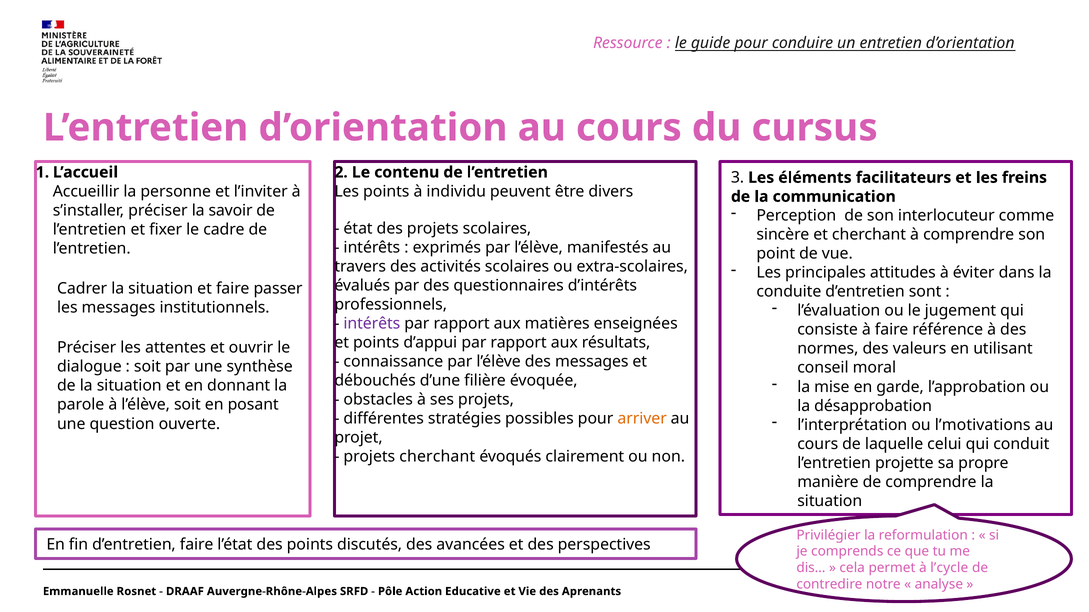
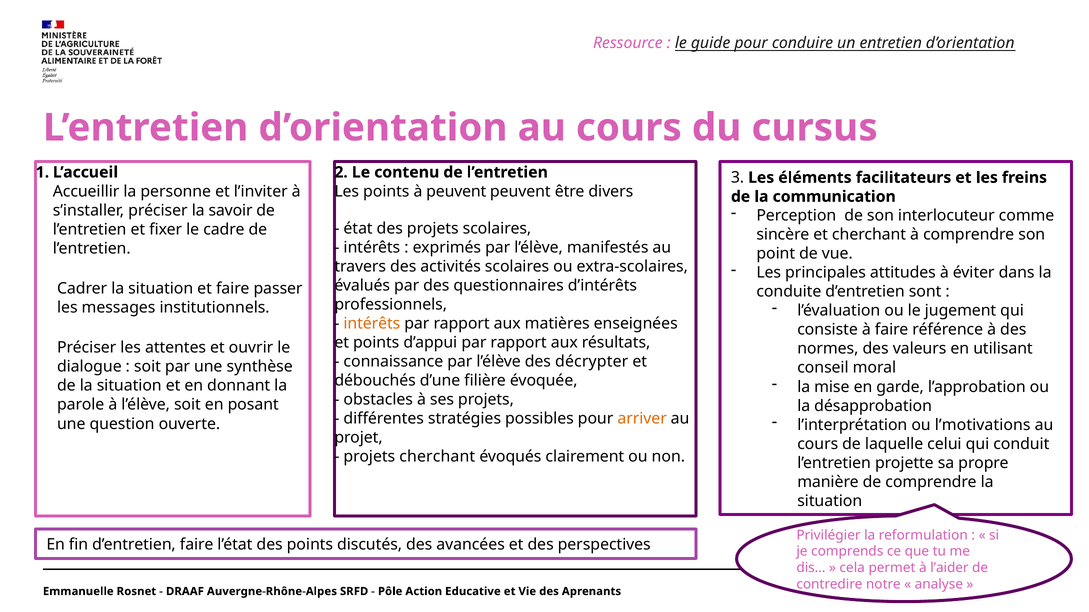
à individu: individu -> peuvent (456, 191)
intérêts colour: purple -> orange (372, 324)
des messages: messages -> décrypter (592, 362)
l’cycle: l’cycle -> l’aider (949, 568)
